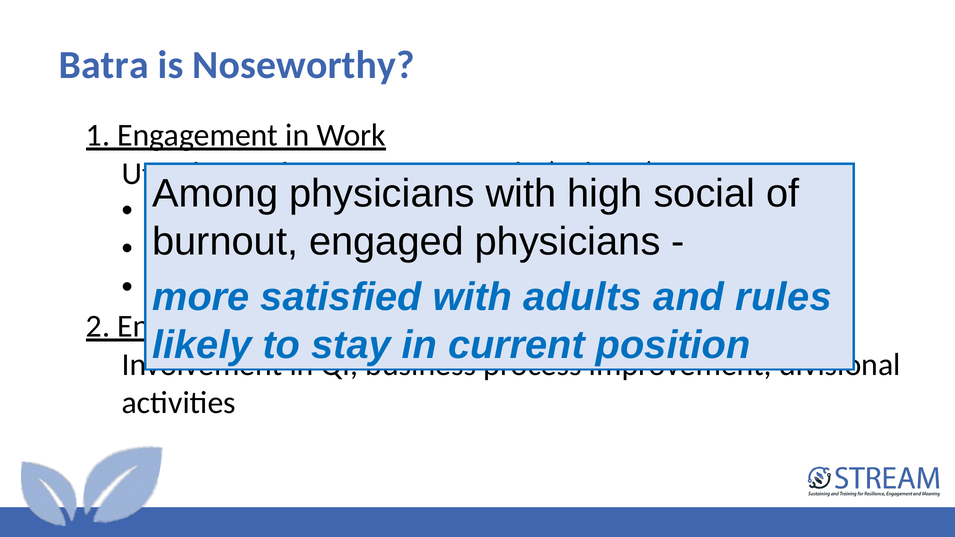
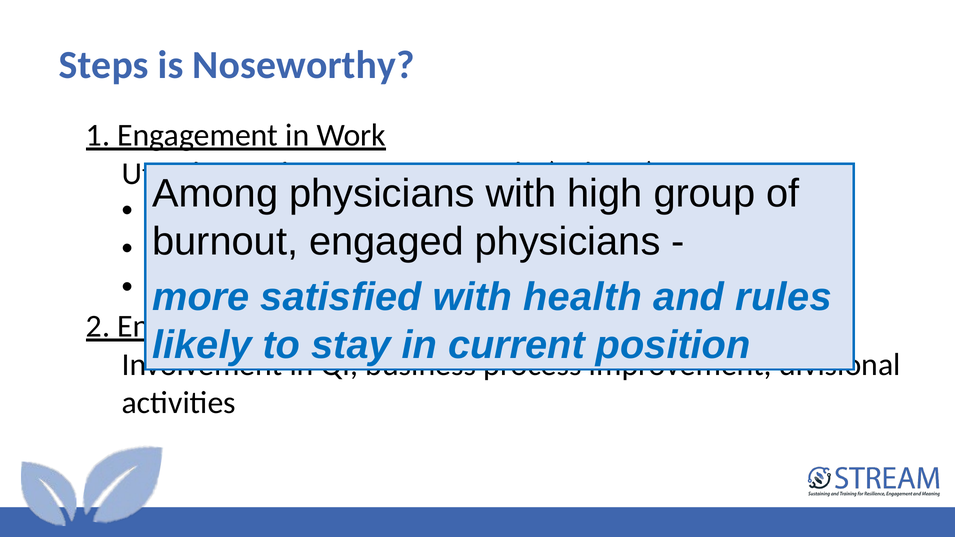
Batra: Batra -> Steps (104, 65)
social: social -> group (704, 194)
adults: adults -> health (583, 297)
